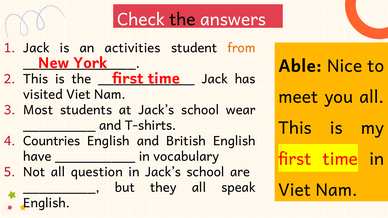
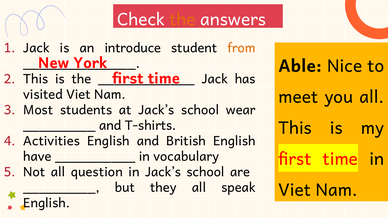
the colour: black -> orange (183, 20)
activities: activities -> introduce (133, 48)
Countries: Countries -> Activities (52, 141)
